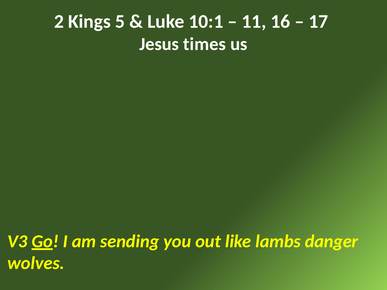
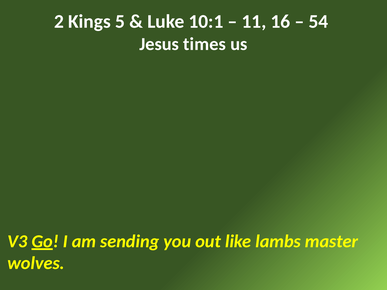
17: 17 -> 54 (318, 22)
danger: danger -> master (331, 241)
